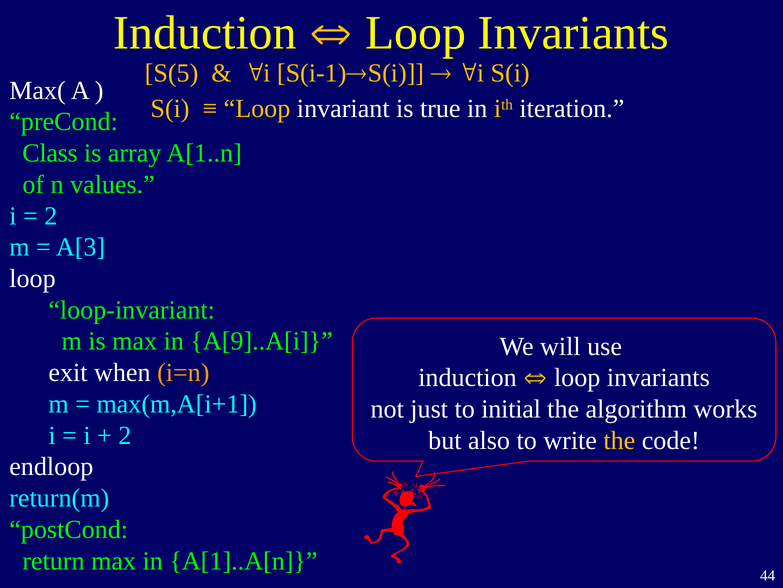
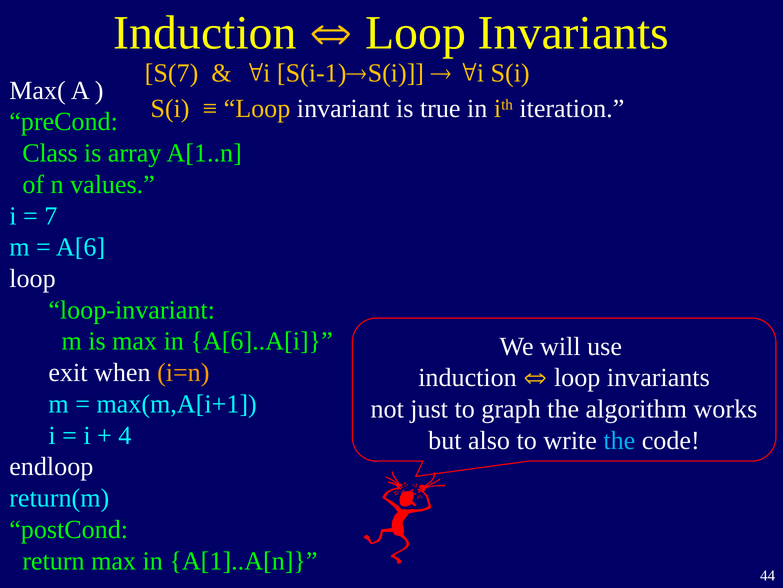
S(5: S(5 -> S(7 (172, 73)
2: 2 -> 7 (51, 216)
A[3: A[3 -> A[6 (81, 247)
A[9]..A[i: A[9]..A[i -> A[6]..A[i (262, 341)
initial: initial -> graph (511, 409)
2: 2 -> 4 (125, 435)
the colour: yellow -> light blue (619, 440)
